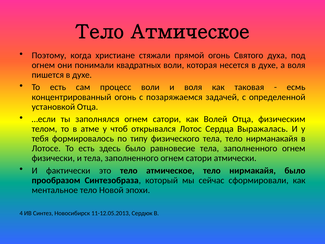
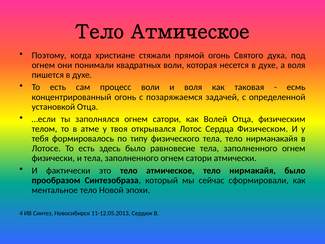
чтоб: чтоб -> твоя (119, 129)
Выражалась: Выражалась -> Физическом (263, 129)
